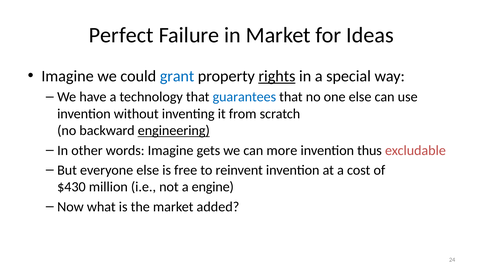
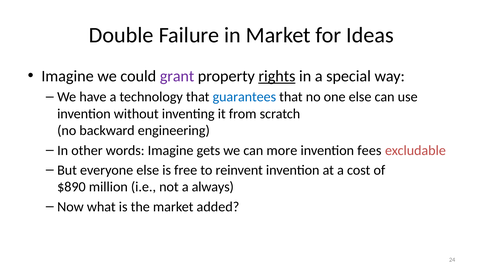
Perfect: Perfect -> Double (121, 35)
grant colour: blue -> purple (177, 76)
engineering underline: present -> none (174, 131)
thus: thus -> fees (369, 150)
$430: $430 -> $890 (71, 187)
engine: engine -> always (213, 187)
